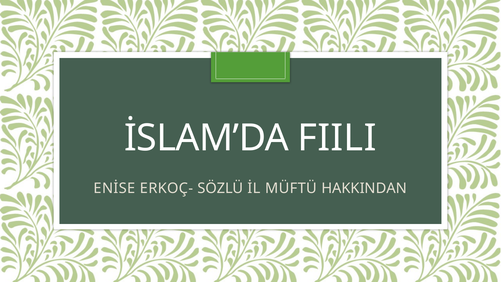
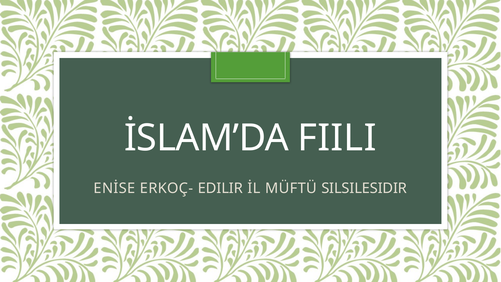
SÖZLÜ: SÖZLÜ -> EDILIR (220, 188)
HAKKINDAN: HAKKINDAN -> SILSILESIDIR (364, 188)
